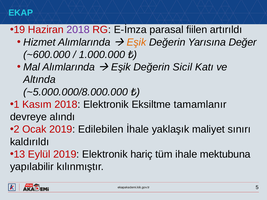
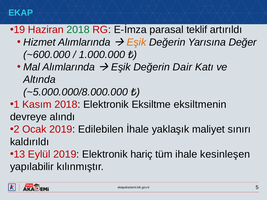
2018 colour: purple -> green (78, 30)
fiilen: fiilen -> teklif (197, 30)
Sicil: Sicil -> Dair (182, 67)
tamamlanır: tamamlanır -> eksiltmenin (200, 105)
mektubuna: mektubuna -> kesinleşen (225, 154)
